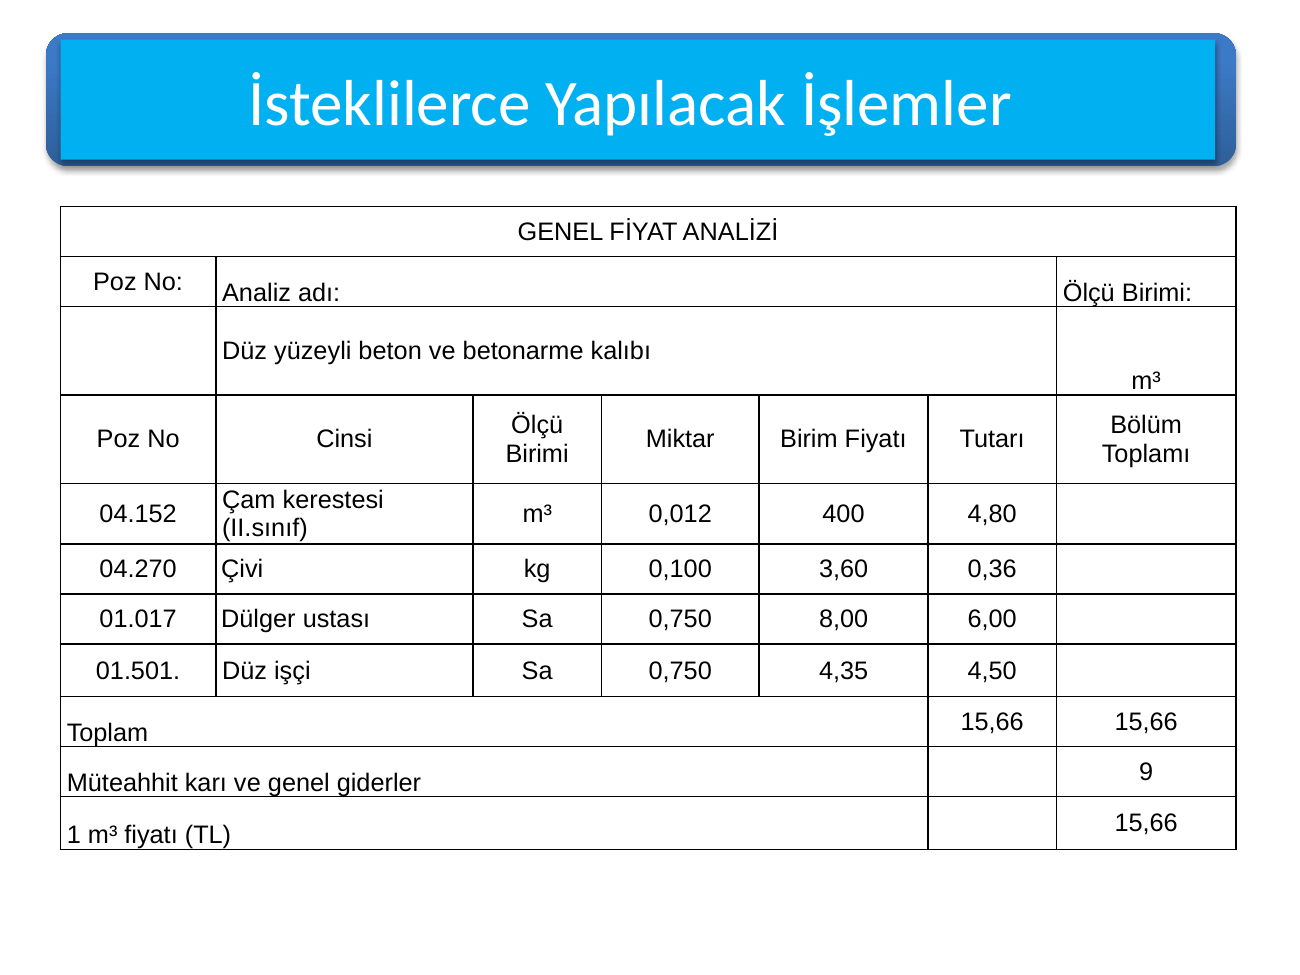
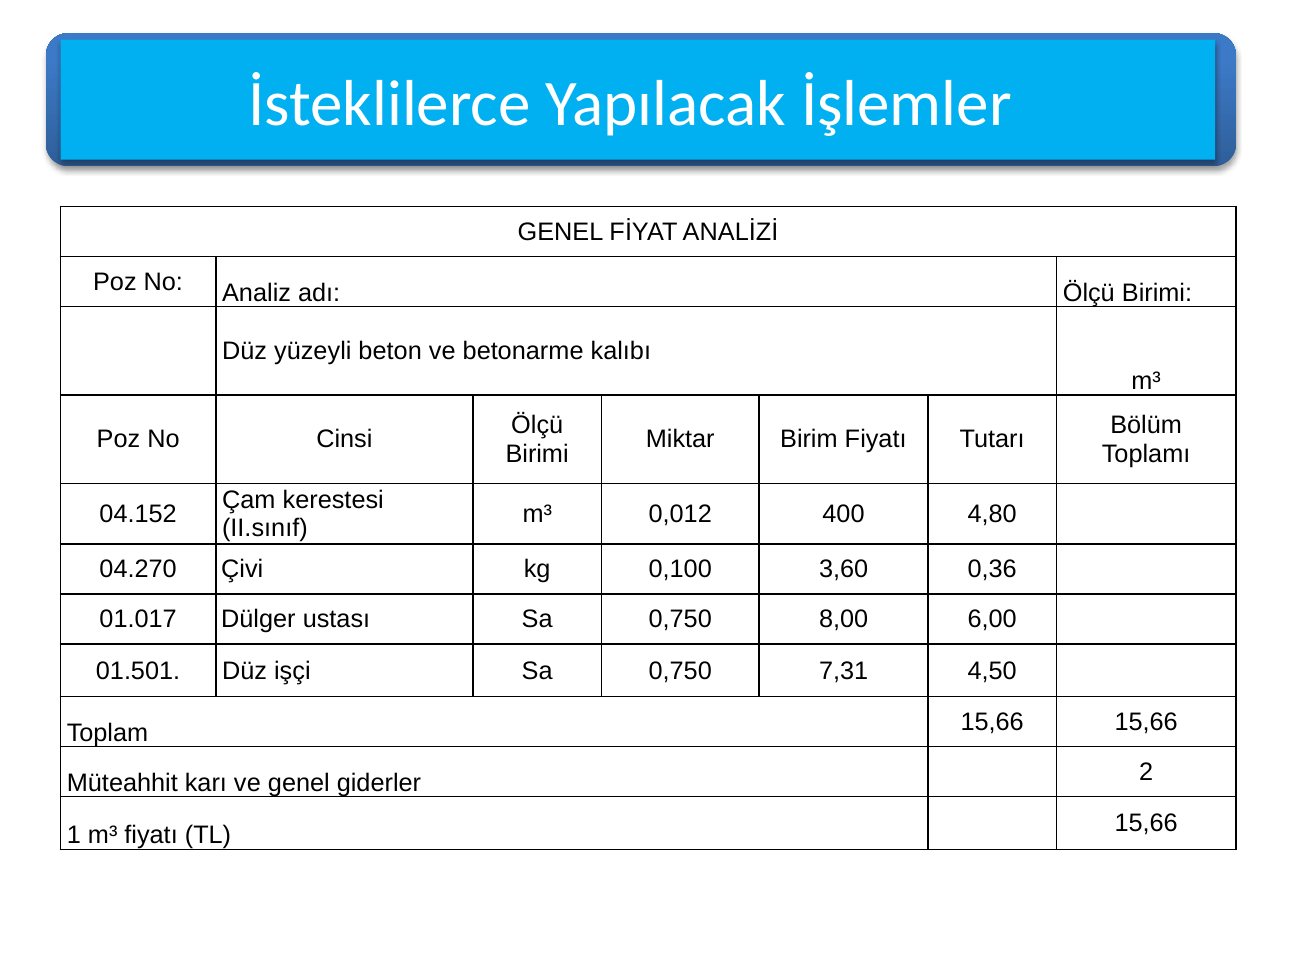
4,35: 4,35 -> 7,31 (844, 671)
9: 9 -> 2 (1146, 772)
